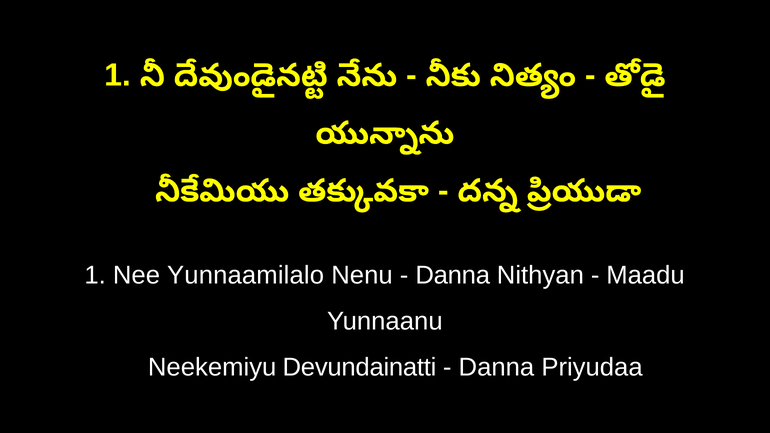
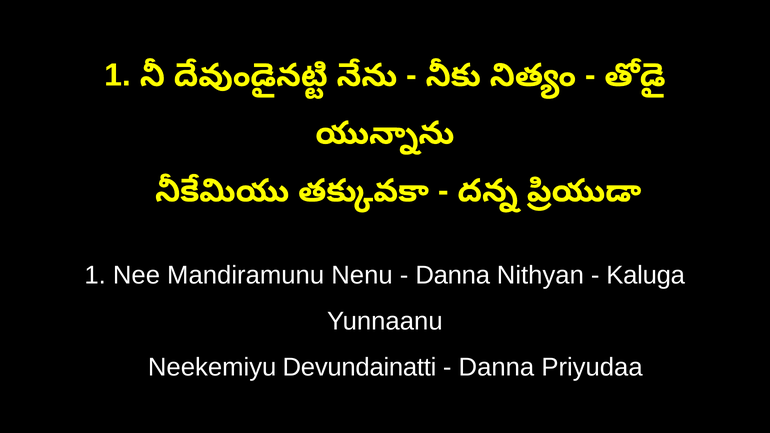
Yunnaamilalo: Yunnaamilalo -> Mandiramunu (246, 275)
Maadu: Maadu -> Kaluga (646, 275)
